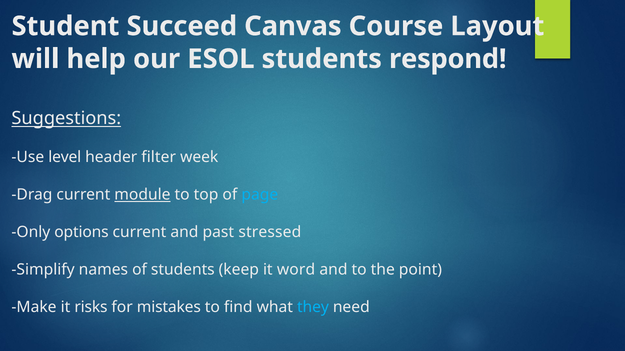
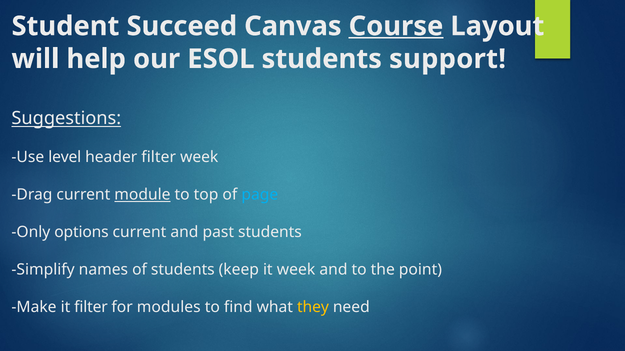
Course underline: none -> present (396, 26)
respond: respond -> support (448, 59)
past stressed: stressed -> students (270, 232)
it word: word -> week (296, 270)
it risks: risks -> filter (91, 307)
mistakes: mistakes -> modules (169, 307)
they colour: light blue -> yellow (313, 307)
